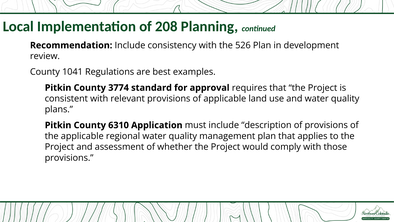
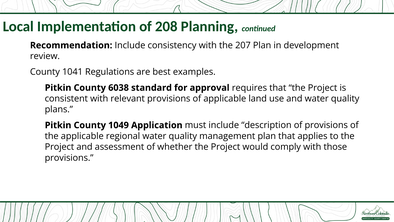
526: 526 -> 207 (243, 45)
3774: 3774 -> 6038 (119, 88)
6310: 6310 -> 1049 (119, 125)
